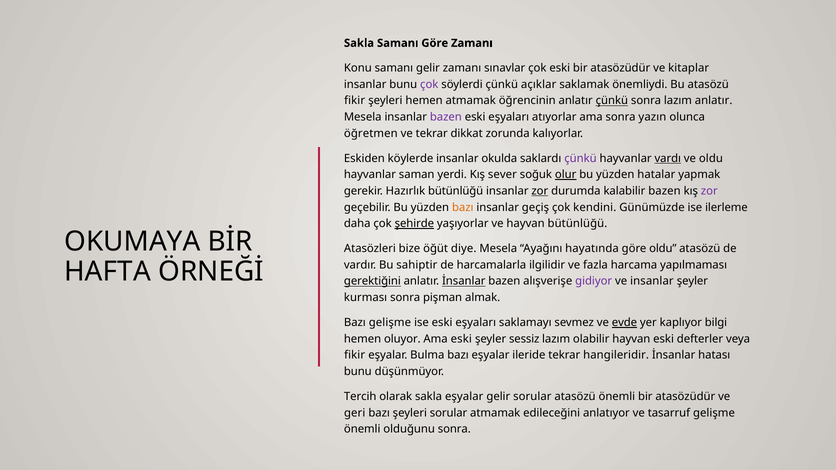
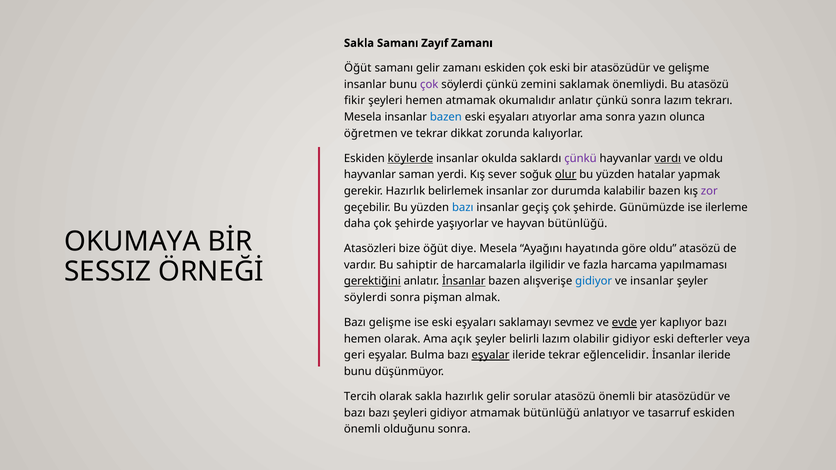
Samanı Göre: Göre -> Zayıf (435, 43)
Konu: Konu -> Öğüt (358, 68)
zamanı sınavlar: sınavlar -> eskiden (505, 68)
ve kitaplar: kitaplar -> gelişme (689, 68)
açıklar: açıklar -> zemini (539, 84)
öğrencinin: öğrencinin -> okumalıdır (527, 101)
çünkü underline: present -> none (612, 101)
lazım anlatır: anlatır -> tekrarı (714, 101)
bazen colour: purple -> blue (446, 117)
köylerde underline: none -> present (411, 158)
Hazırlık bütünlüğü: bütünlüğü -> belirlemek (456, 191)
zor underline: present -> none (540, 191)
bazı colour: orange -> blue (463, 207)
kendini: kendini -> şehirde (595, 207)
şehirde underline: present -> none (414, 224)
HAFTA: HAFTA -> SESSIZ (108, 272)
gidiyor colour: purple -> blue (594, 281)
kurması: kurması -> söylerdi (366, 298)
kaplıyor bilgi: bilgi -> bazı (716, 323)
hemen oluyor: oluyor -> olarak (402, 339)
Ama eski: eski -> açık (461, 339)
sessiz: sessiz -> belirli (524, 339)
olabilir hayvan: hayvan -> gidiyor (631, 339)
fikir: fikir -> geri (355, 355)
eşyalar underline: none -> present (491, 355)
hangileridir: hangileridir -> eğlencelidir (616, 355)
İnsanlar hatası: hatası -> ileride (714, 355)
sakla eşyalar: eşyalar -> hazırlık (464, 397)
geri: geri -> bazı (355, 413)
şeyleri sorular: sorular -> gidiyor (448, 413)
atmamak edileceğini: edileceğini -> bütünlüğü (552, 413)
tasarruf gelişme: gelişme -> eskiden (714, 413)
